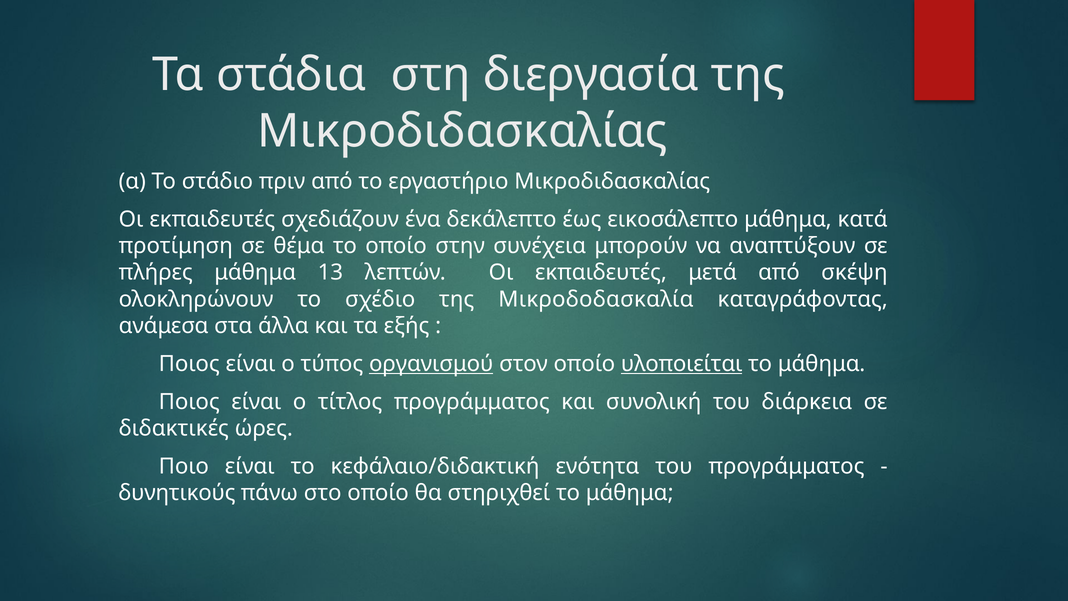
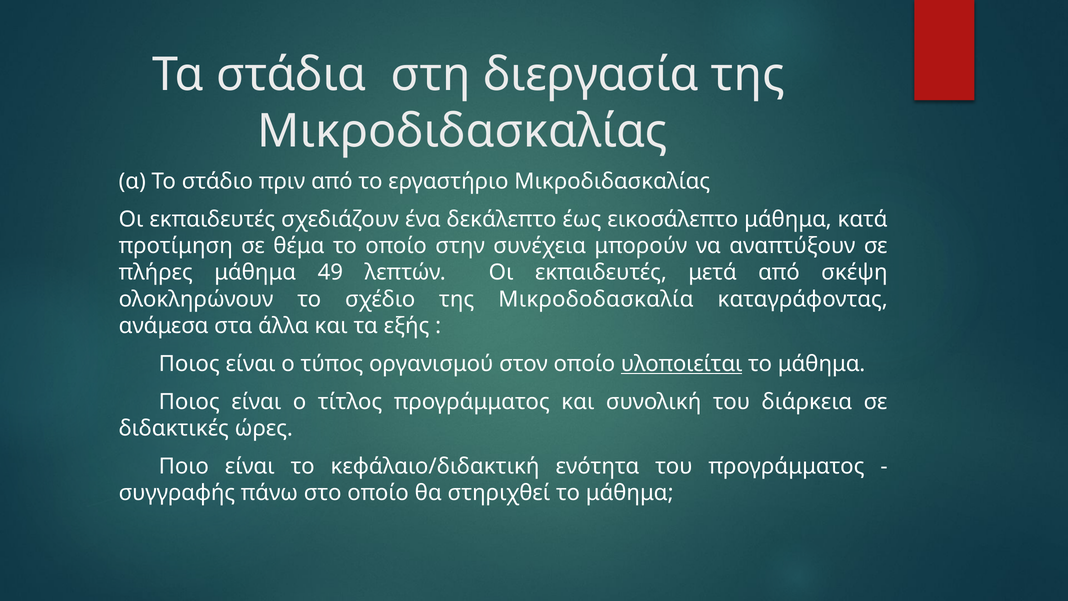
13: 13 -> 49 (330, 273)
οργανισμού underline: present -> none (431, 364)
δυνητικούς: δυνητικούς -> συγγραφής (177, 493)
